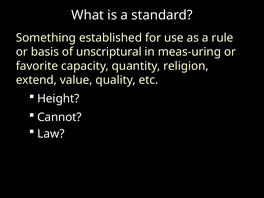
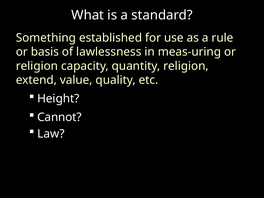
unscriptural: unscriptural -> lawlessness (109, 52)
favorite: favorite -> religion (37, 66)
